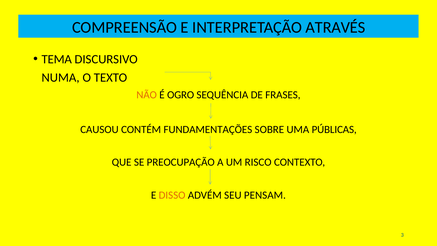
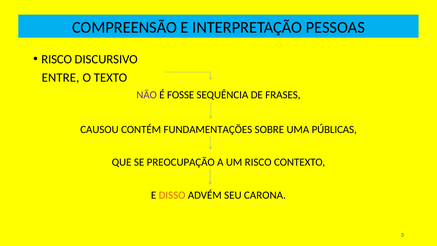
ATRAVÉS: ATRAVÉS -> PESSOAS (335, 27)
TEMA: TEMA -> RISCO (57, 59)
NUMA: NUMA -> ENTRE (61, 78)
NÃO colour: orange -> purple (147, 95)
OGRO: OGRO -> FOSSE (181, 95)
PENSAM: PENSAM -> CARONA (265, 195)
